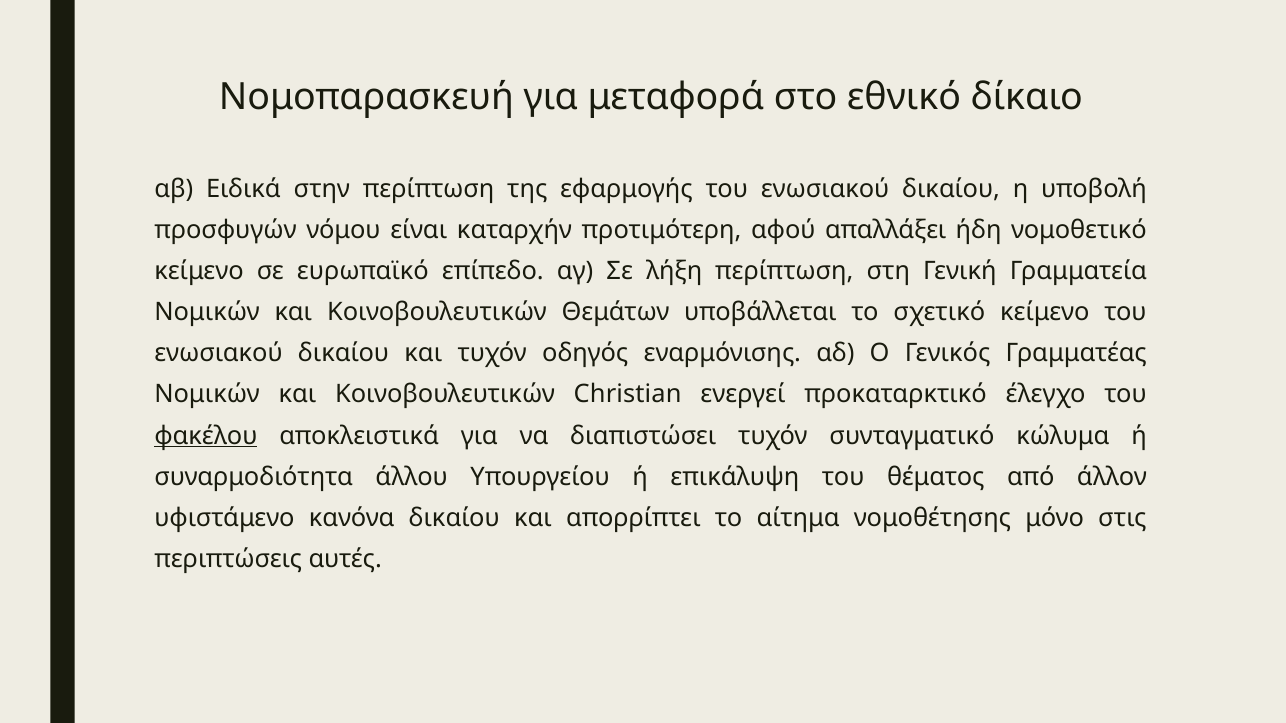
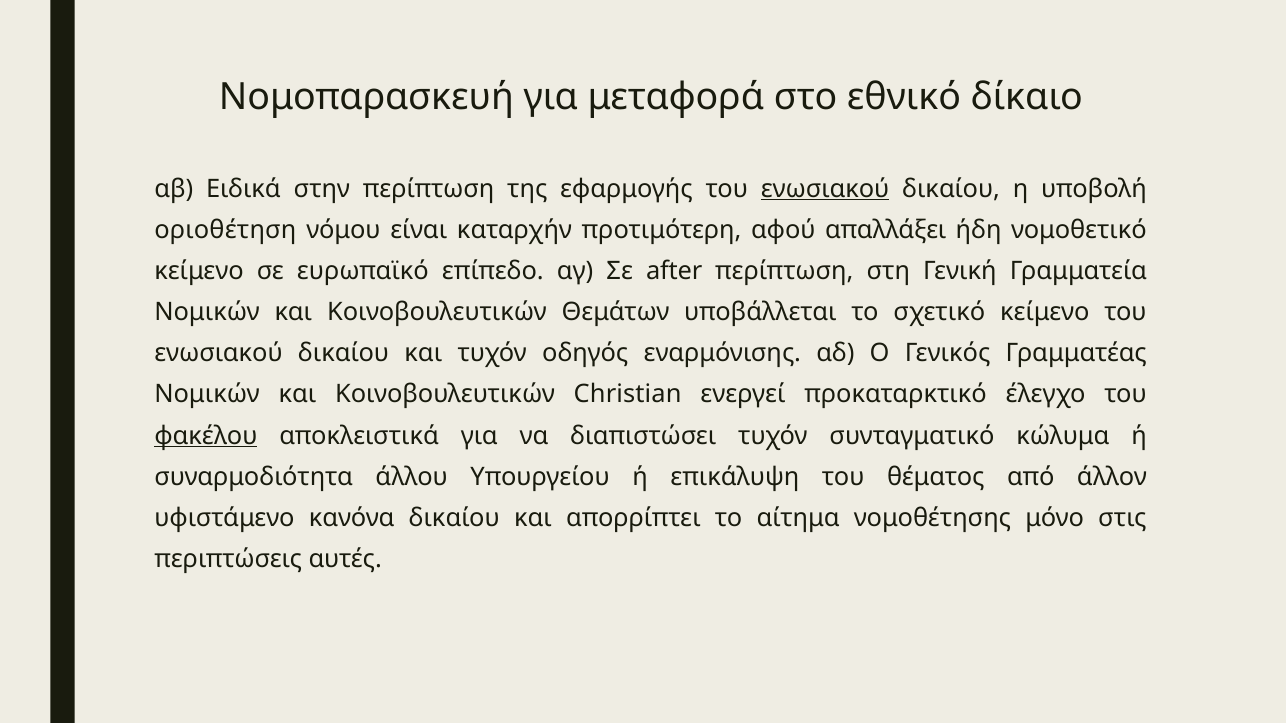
ενωσιακού underline: none -> present (825, 189)
προσφυγών: προσφυγών -> οριοθέτηση (225, 230)
λήξη: λήξη -> after (674, 271)
